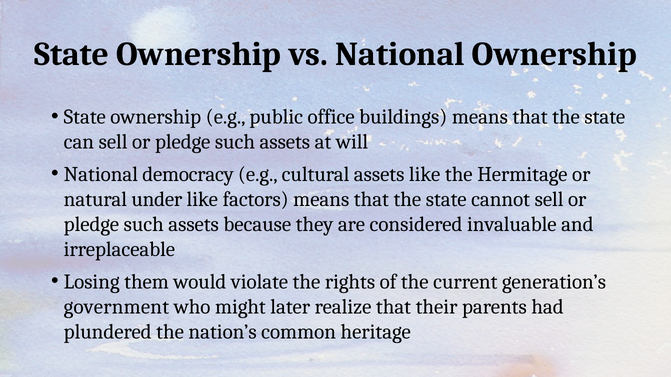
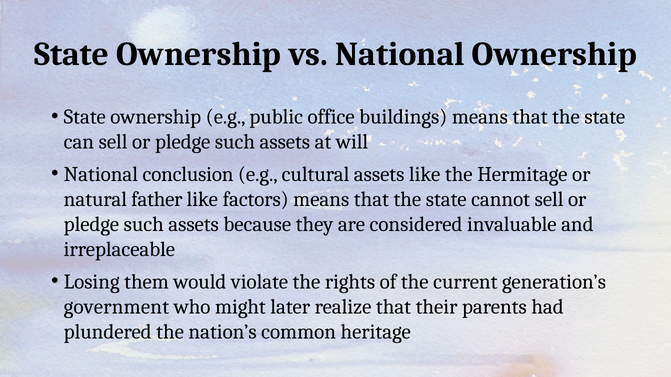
democracy: democracy -> conclusion (188, 174)
under: under -> father (157, 200)
